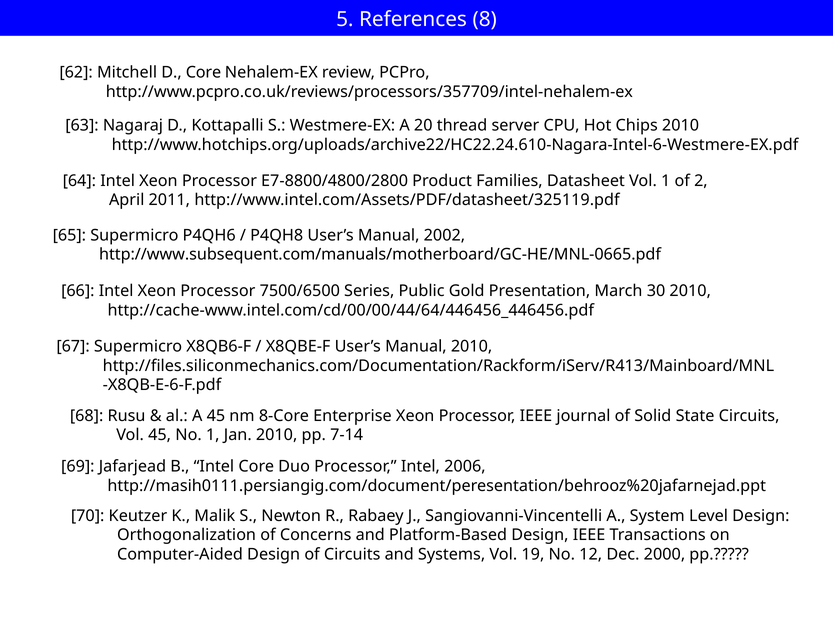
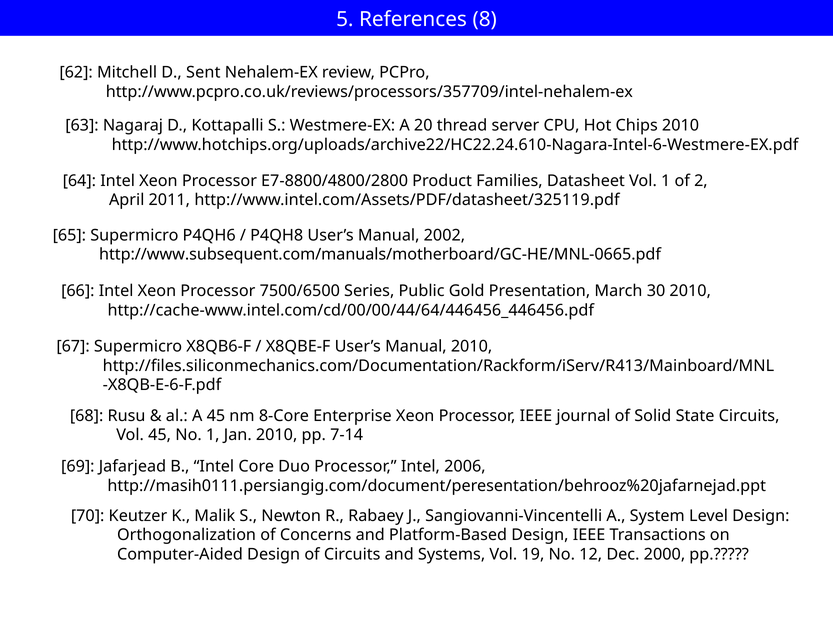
D Core: Core -> Sent (203, 72)
